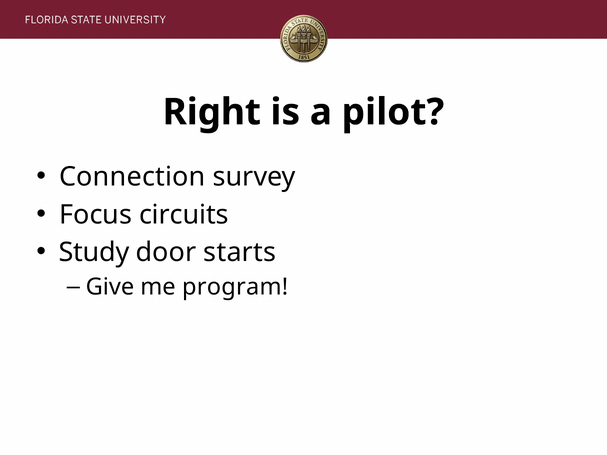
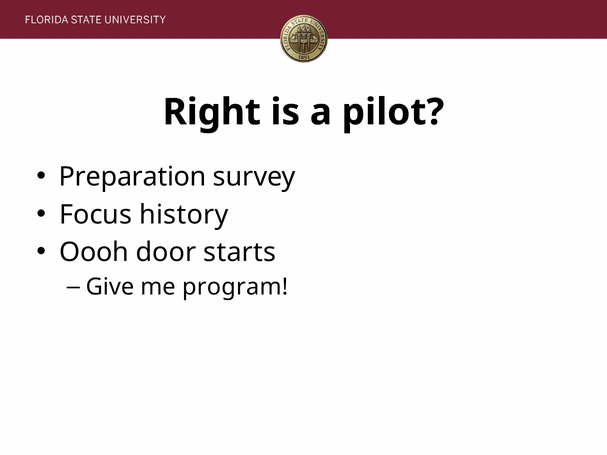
Connection: Connection -> Preparation (133, 177)
circuits: circuits -> history (184, 215)
Study: Study -> Oooh (94, 253)
